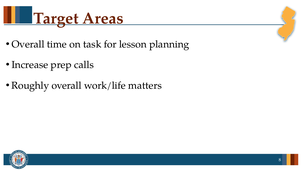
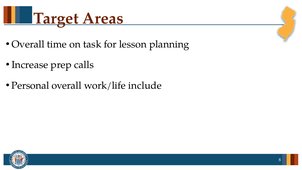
Roughly: Roughly -> Personal (30, 85)
matters: matters -> include (145, 85)
